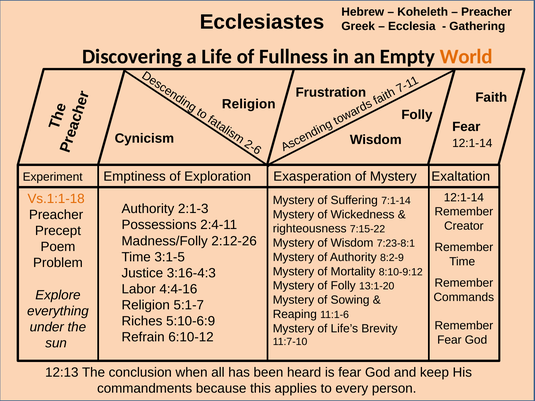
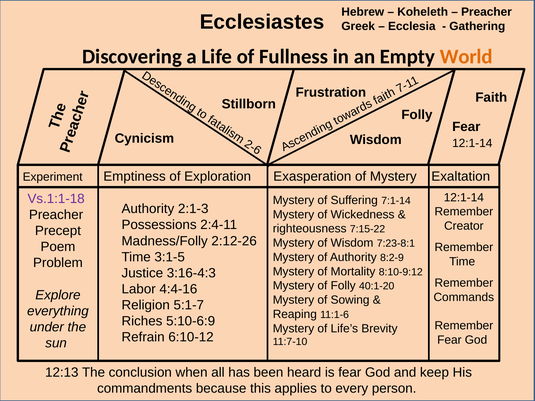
Religion: Religion -> Stillborn (249, 104)
Vs.1:1-18 colour: orange -> purple (56, 199)
13:1-20: 13:1-20 -> 40:1-20 (377, 286)
